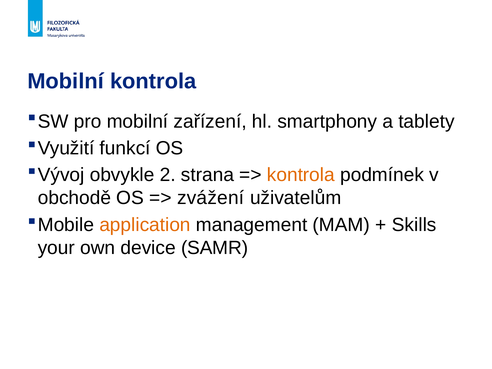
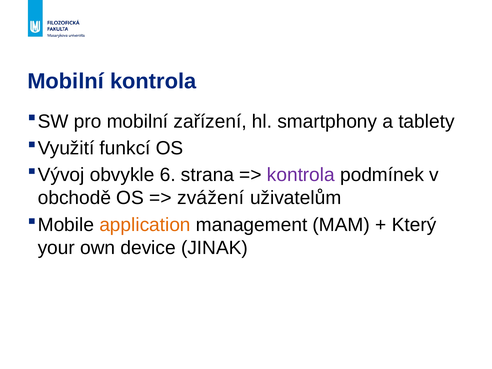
2: 2 -> 6 (168, 175)
kontrola colour: orange -> purple (301, 175)
Skills: Skills -> Který (414, 225)
SAMR: SAMR -> JINAK (214, 248)
